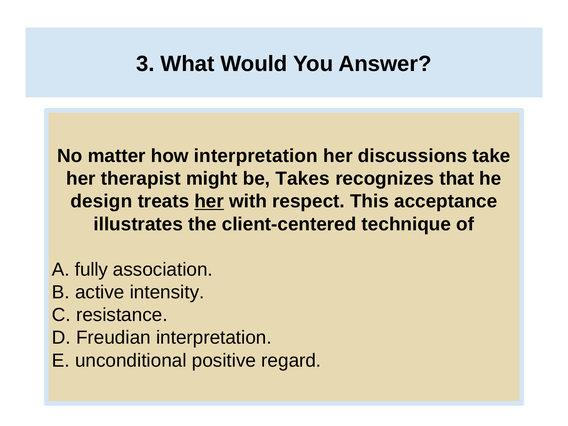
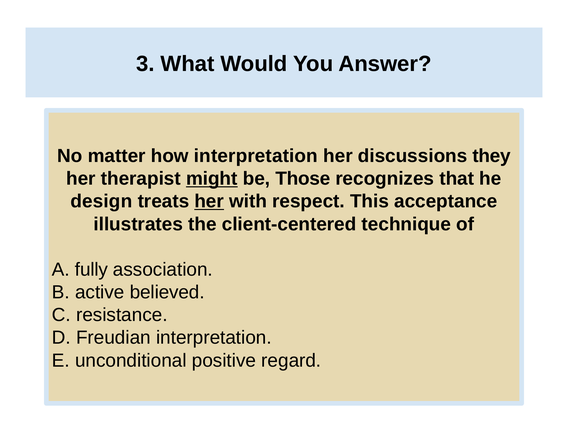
take: take -> they (492, 156)
might underline: none -> present (212, 179)
Takes: Takes -> Those (303, 179)
intensity: intensity -> believed (167, 292)
